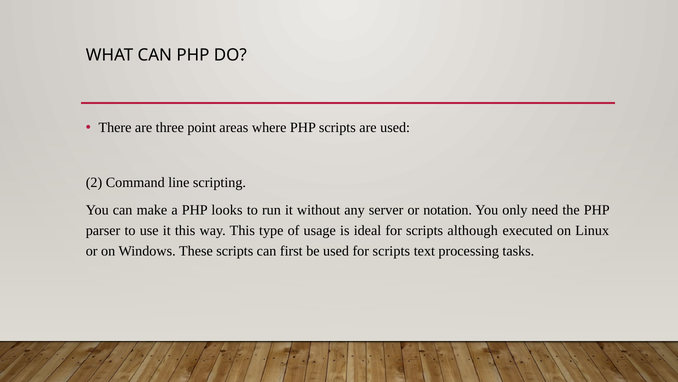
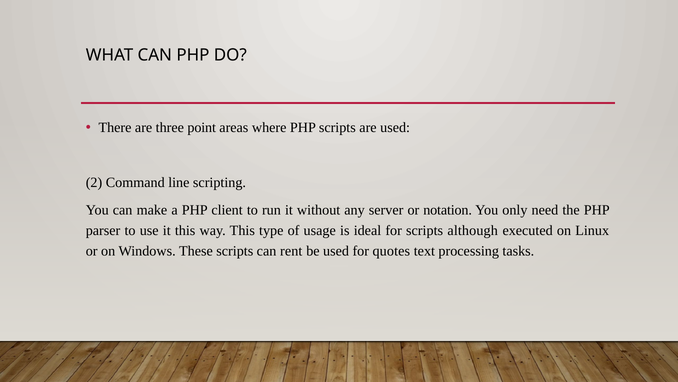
looks: looks -> client (227, 210)
first: first -> rent (291, 251)
used for scripts: scripts -> quotes (391, 251)
